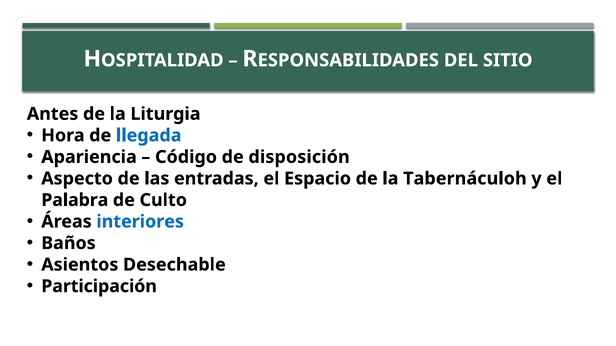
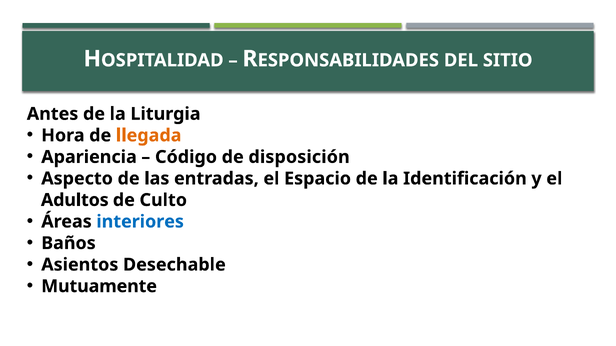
llegada colour: blue -> orange (149, 136)
Tabernáculoh: Tabernáculoh -> Identificación (465, 179)
Palabra: Palabra -> Adultos (75, 200)
Participación: Participación -> Mutuamente (99, 287)
